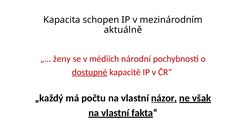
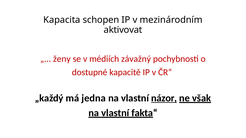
aktuálně: aktuálně -> aktivovat (123, 30)
národní: národní -> závažný (136, 59)
dostupné underline: present -> none (90, 72)
počtu: počtu -> jedna (94, 98)
